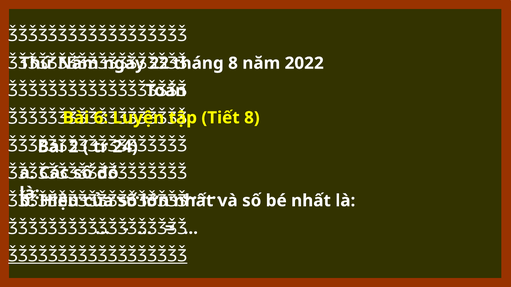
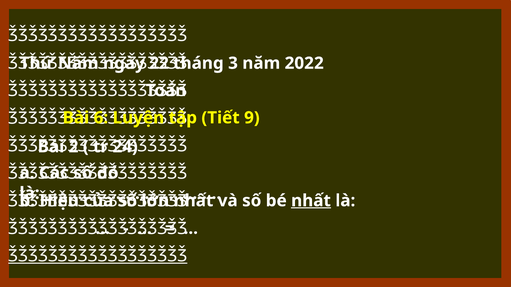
tháng 8: 8 -> 3 (233, 63)
Tiết 8: 8 -> 9 (252, 118)
nhất underline: none -> present (311, 201)
